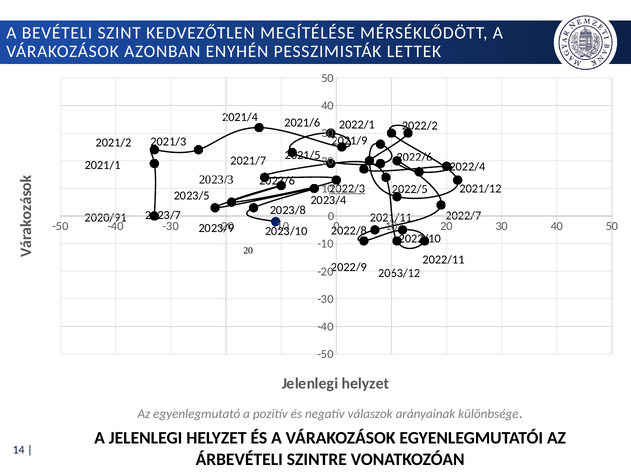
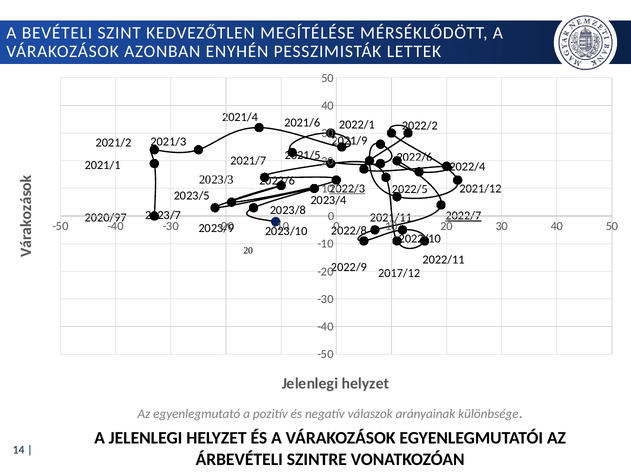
2022/7 underline: none -> present (463, 216)
2020/91: 2020/91 -> 2020/97 (106, 218)
2063/12: 2063/12 -> 2017/12 (399, 273)
